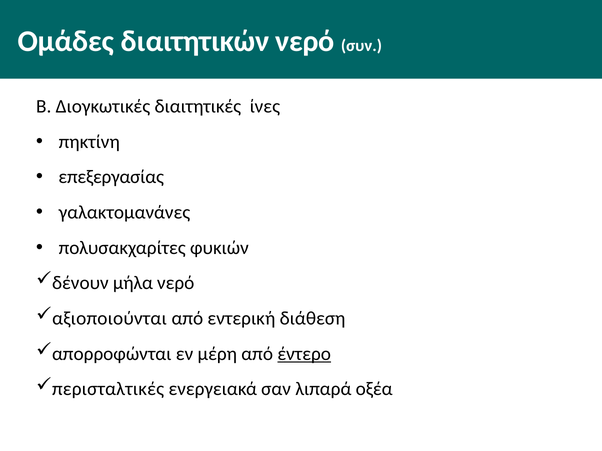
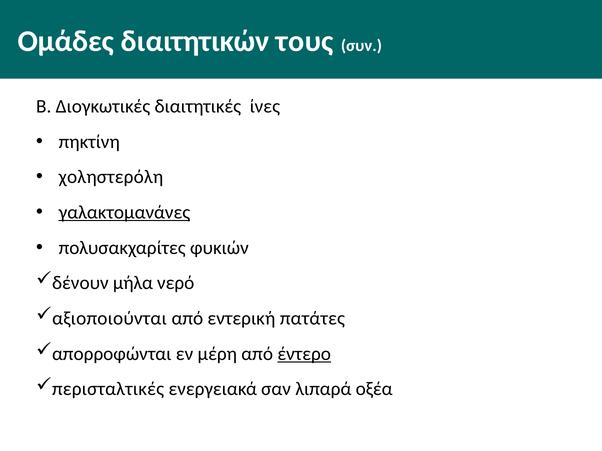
διαιτητικών νερό: νερό -> τους (305, 41)
επεξεργασίας: επεξεργασίας -> χοληστερόλη (111, 177)
γαλακτομανάνες underline: none -> present (124, 213)
διάθεση: διάθεση -> πατάτες (312, 319)
